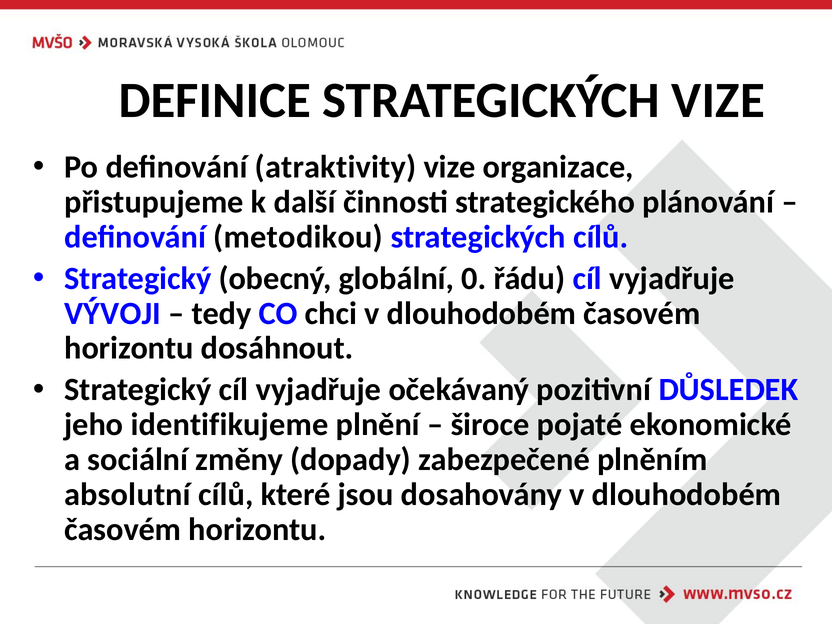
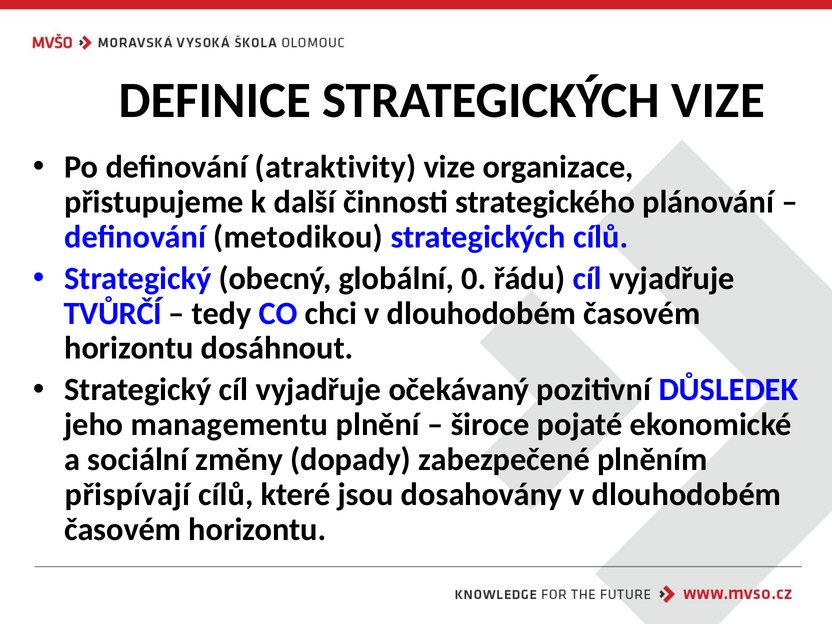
VÝVOJI: VÝVOJI -> TVŮRČÍ (113, 313)
identifikujeme: identifikujeme -> managementu (229, 425)
absolutní: absolutní -> přispívají (127, 495)
